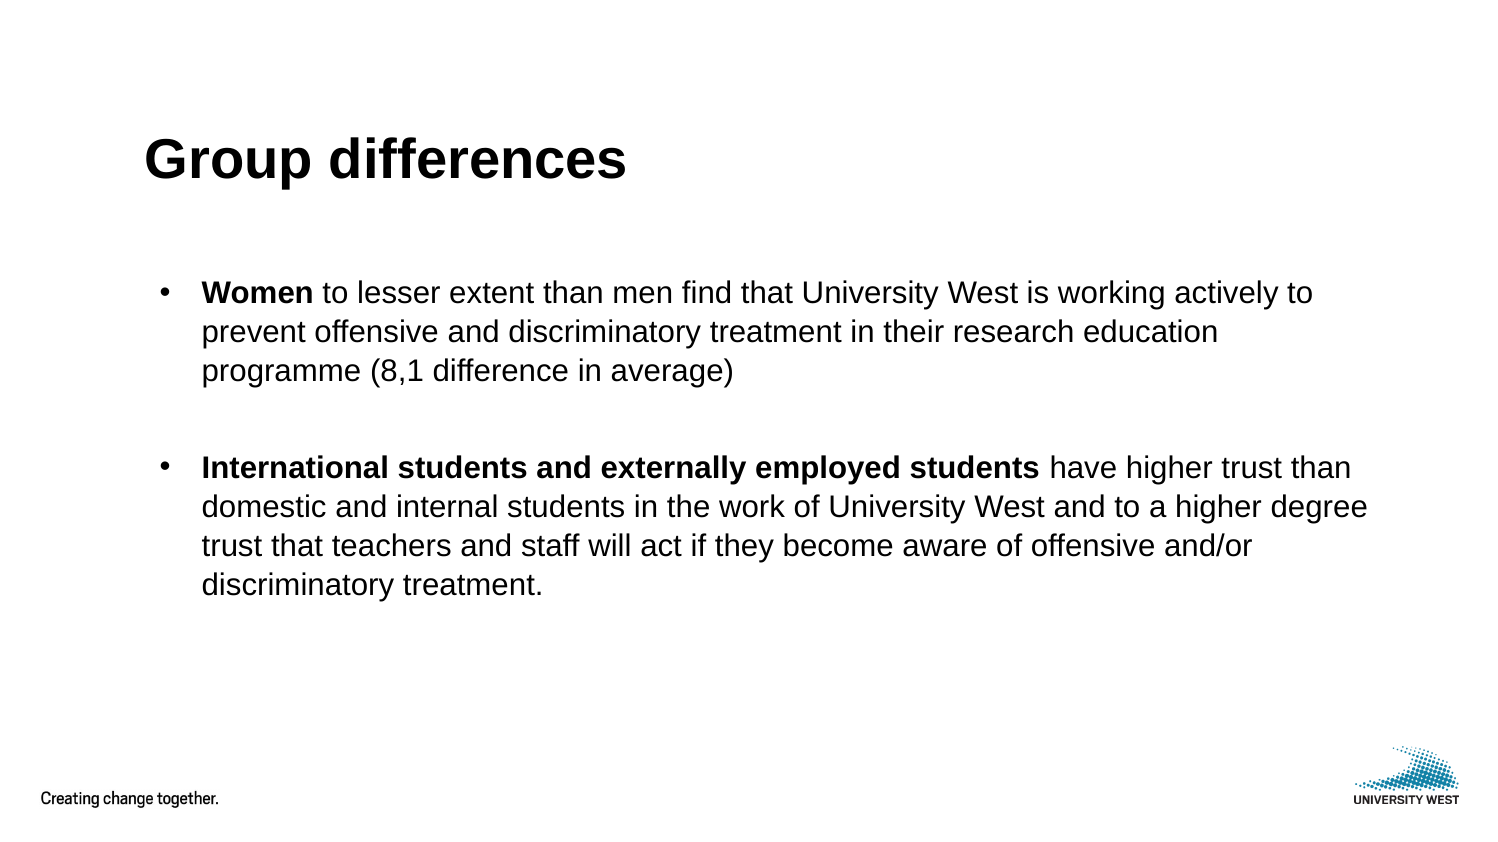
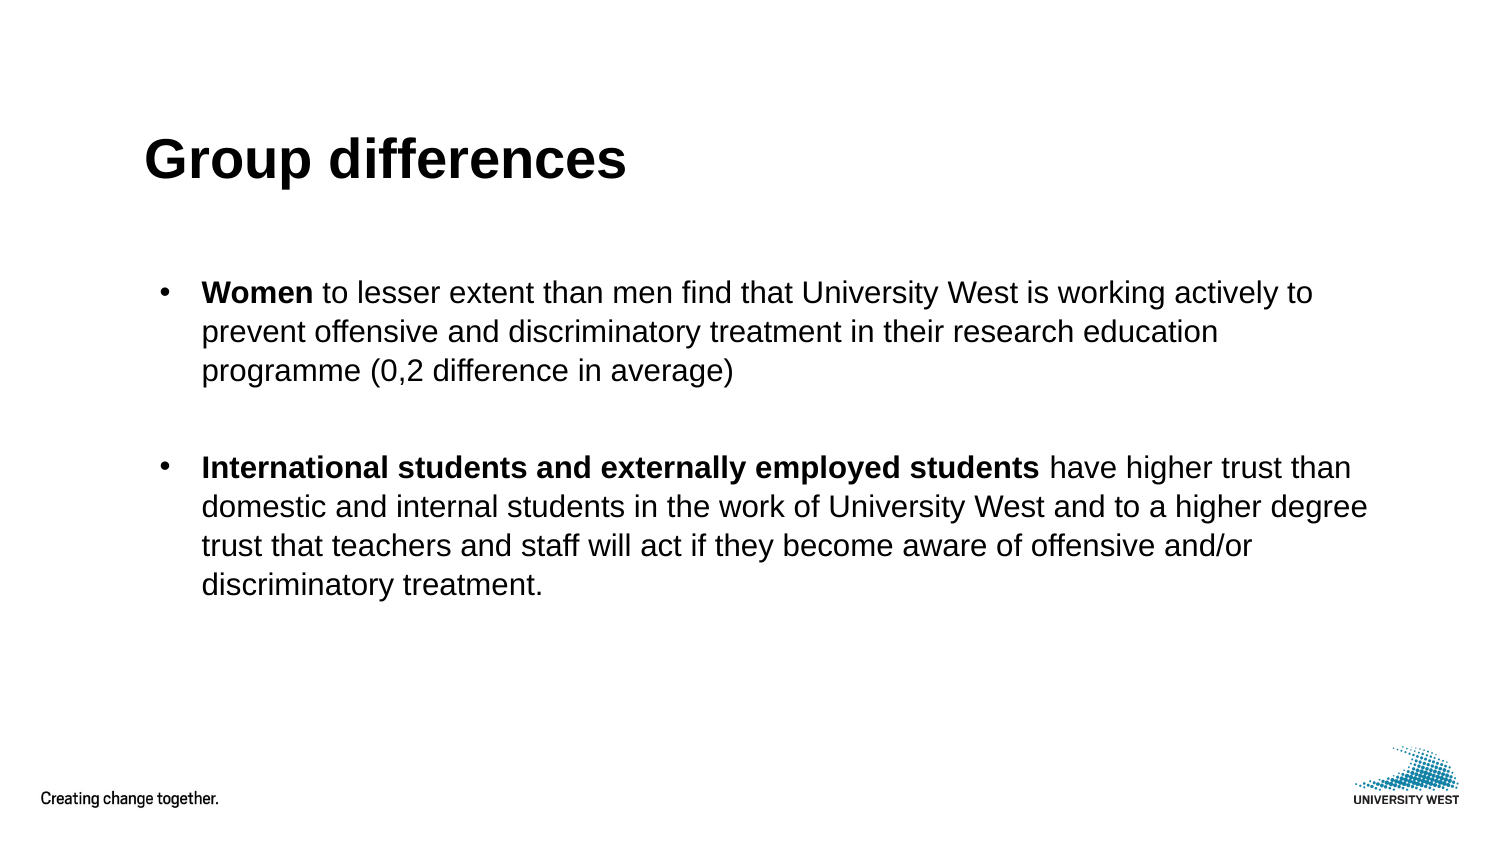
8,1: 8,1 -> 0,2 (397, 372)
